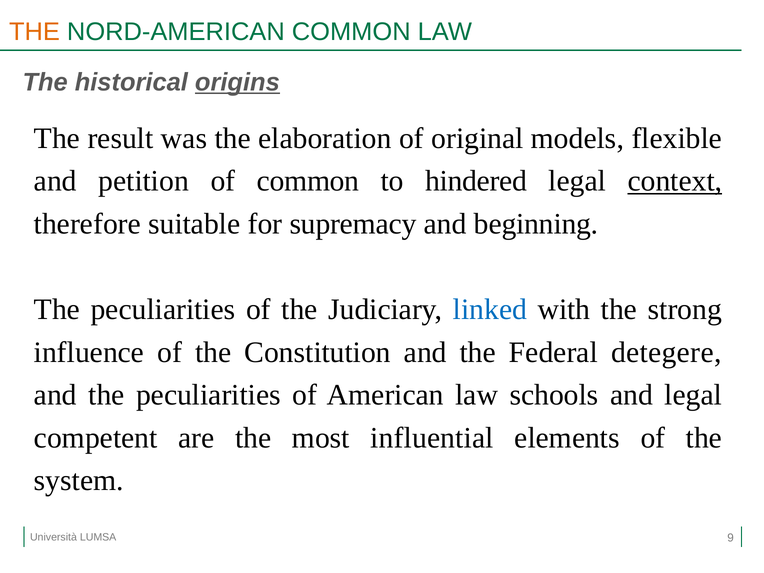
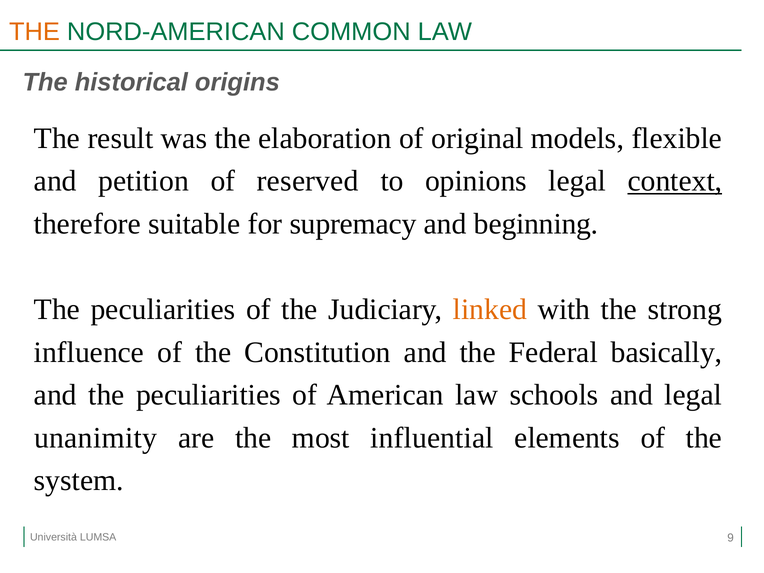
origins underline: present -> none (237, 82)
of common: common -> reserved (308, 181)
hindered: hindered -> opinions (476, 181)
linked colour: blue -> orange (490, 309)
detegere: detegere -> basically (667, 352)
competent: competent -> unanimity (96, 438)
